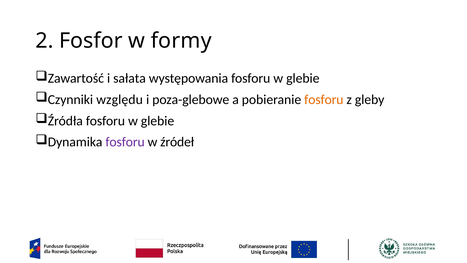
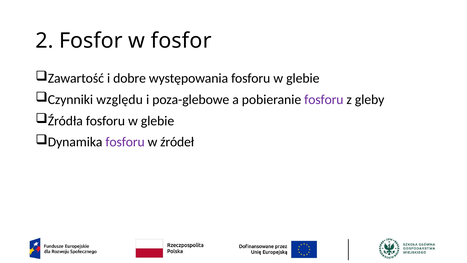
w formy: formy -> fosfor (181, 41)
sałata: sałata -> dobre (130, 78)
fosforu colour: orange -> purple (324, 100)
